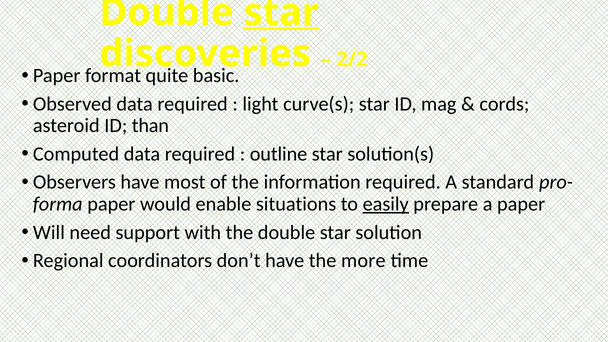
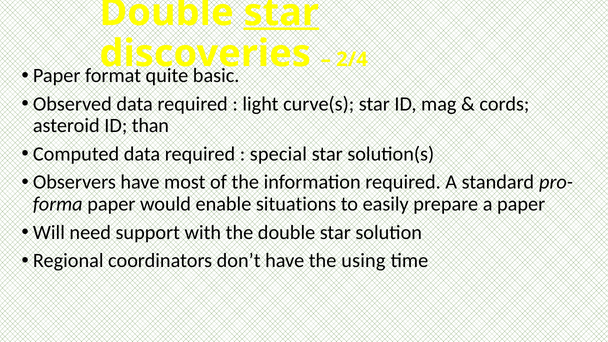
2/2: 2/2 -> 2/4 (352, 59)
outline: outline -> special (278, 154)
easily underline: present -> none (386, 204)
more: more -> using (363, 261)
